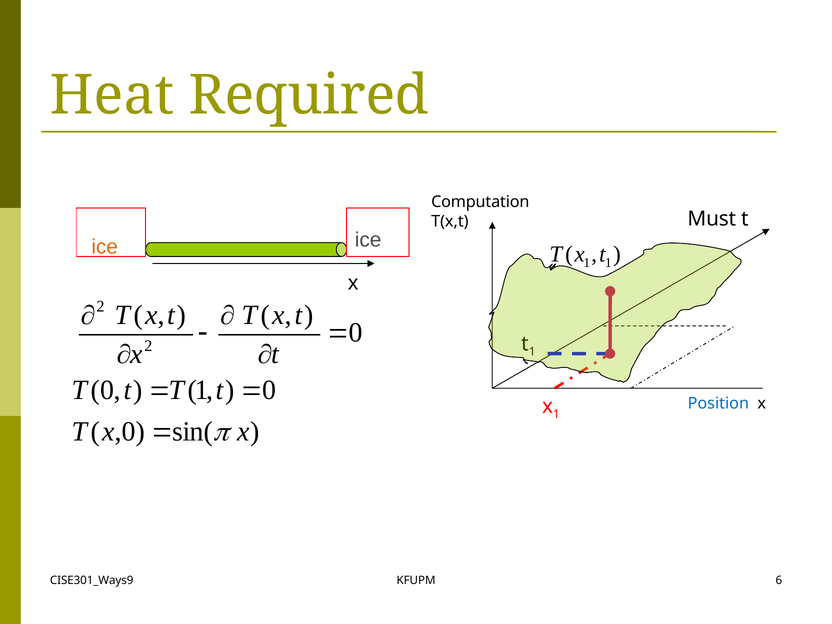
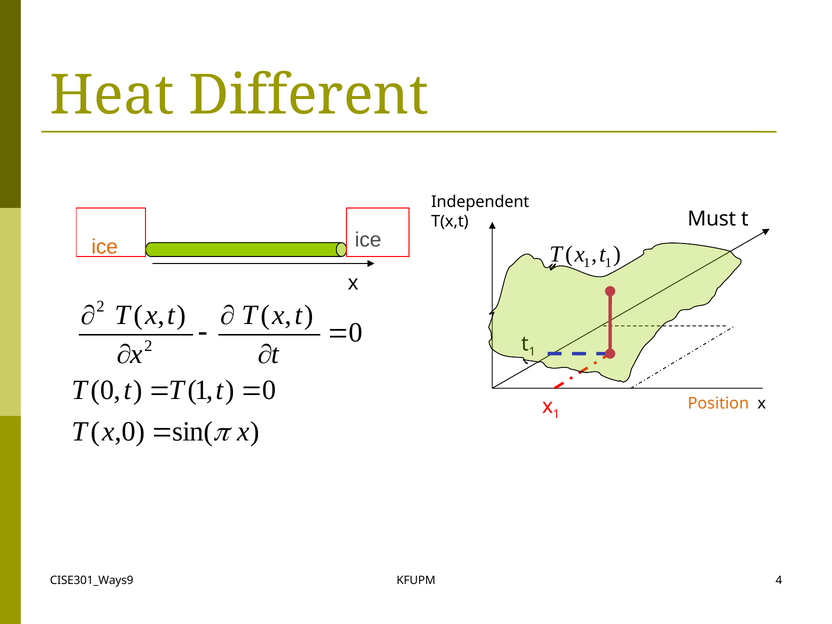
Required: Required -> Different (309, 95)
Computation: Computation -> Independent (480, 202)
Position colour: blue -> orange (718, 403)
6: 6 -> 4 (779, 580)
